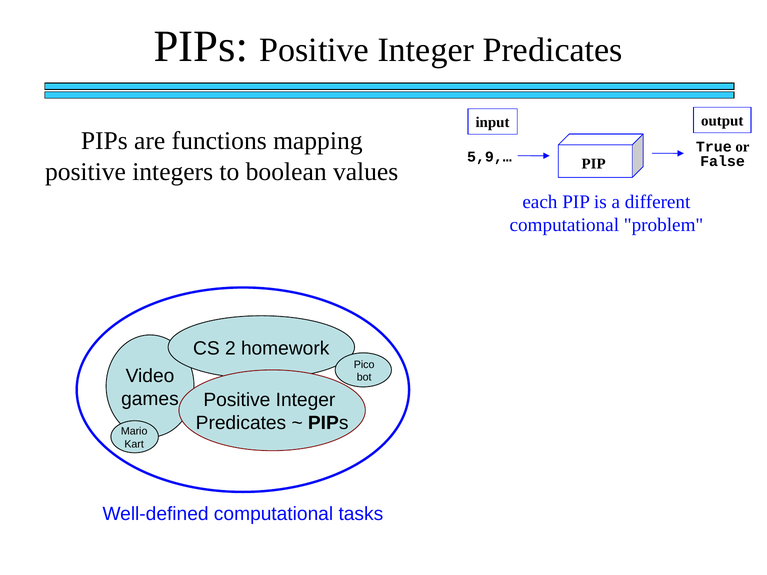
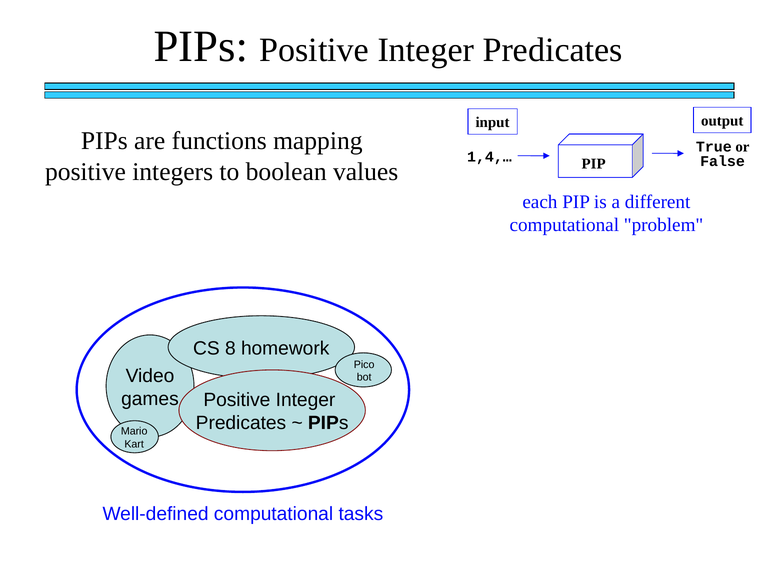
5,9,…: 5,9,… -> 1,4,… (489, 157)
2: 2 -> 8 (230, 349)
